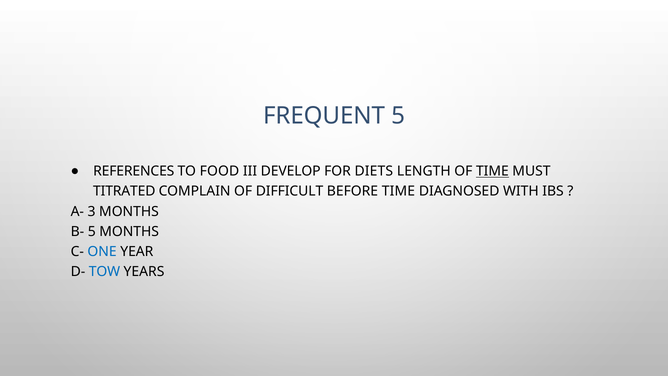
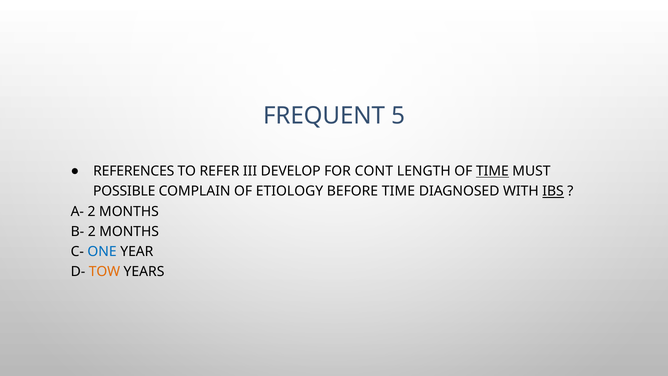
FOOD: FOOD -> REFER (220, 171)
DIETS: DIETS -> CONT (374, 171)
TITRATED: TITRATED -> POSSIBLE (124, 191)
DIFFICULT: DIFFICULT -> ETIOLOGY (289, 191)
IBS underline: none -> present (553, 191)
A- 3: 3 -> 2 (92, 211)
B- 5: 5 -> 2 (92, 231)
TOW colour: blue -> orange (104, 271)
